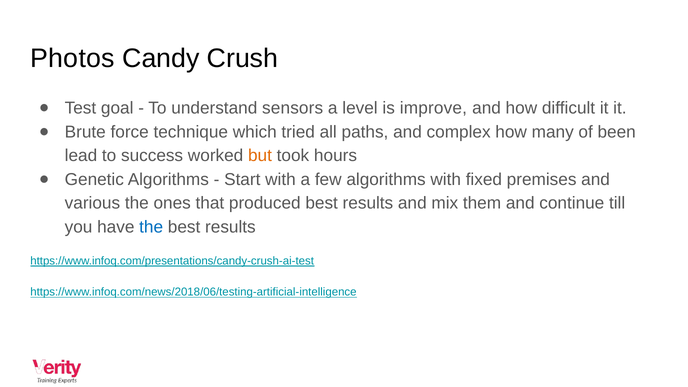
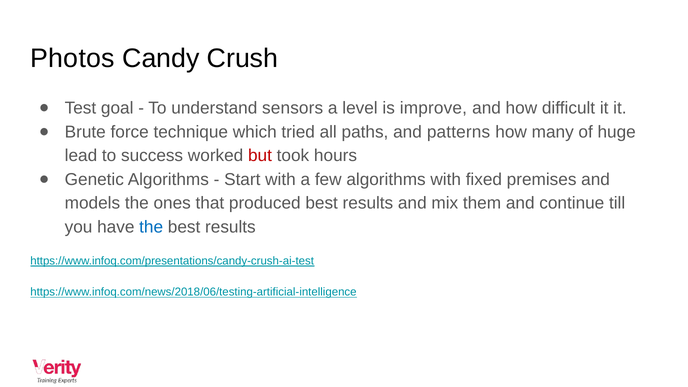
complex: complex -> patterns (459, 132)
been: been -> huge (617, 132)
but colour: orange -> red (260, 156)
various: various -> models (92, 203)
